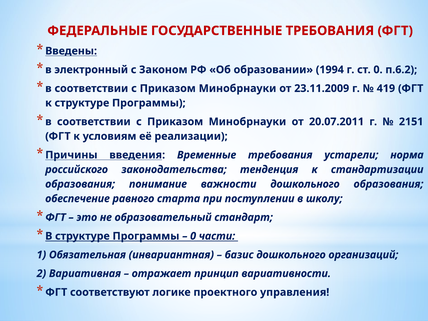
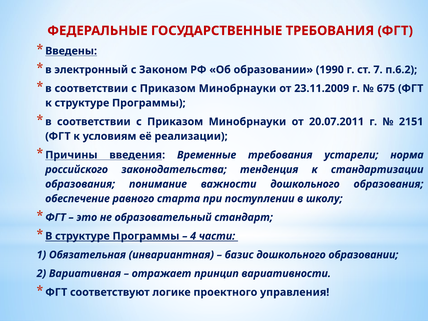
1994: 1994 -> 1990 (330, 70)
ст 0: 0 -> 7 (378, 70)
419: 419 -> 675 (386, 88)
0: 0 -> 4 (193, 236)
дошкольного организаций: организаций -> образовании (363, 255)
